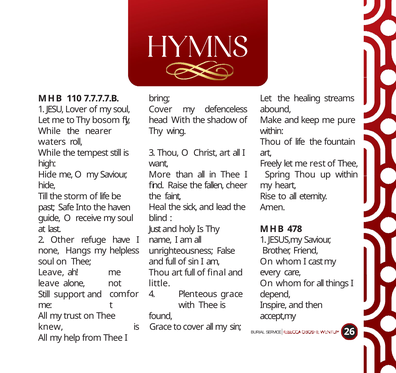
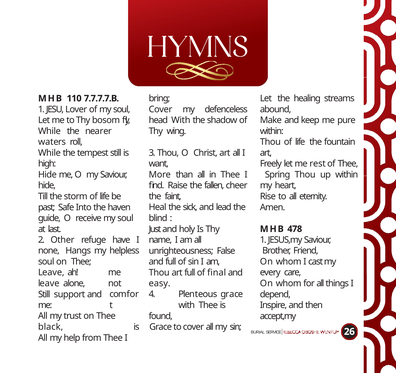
little: little -> easy (160, 283)
knew: knew -> black (51, 327)
